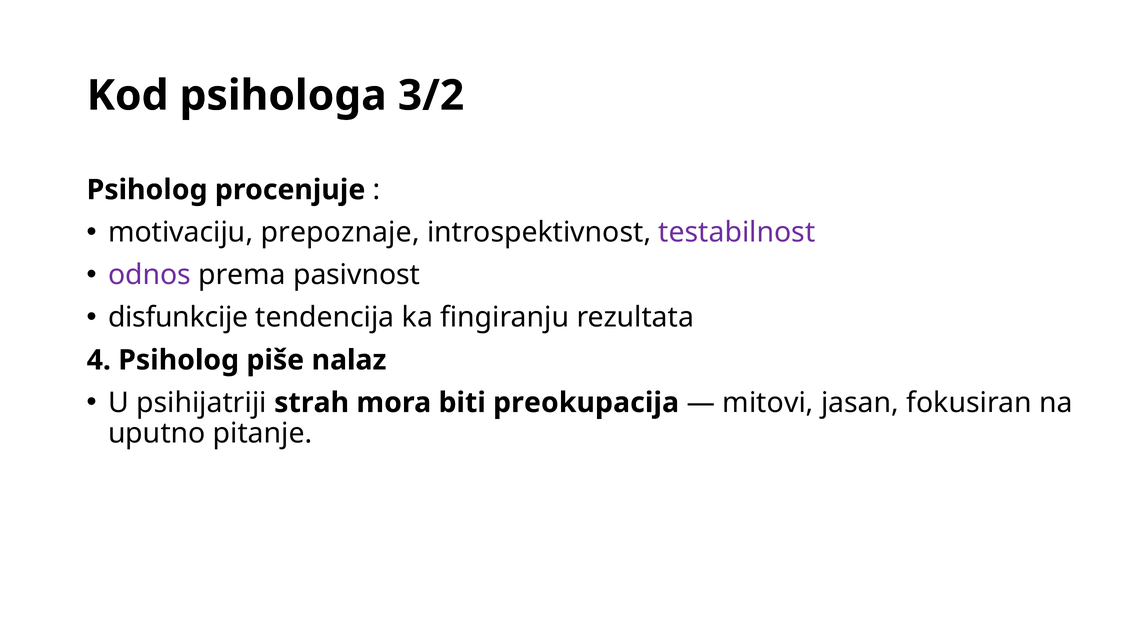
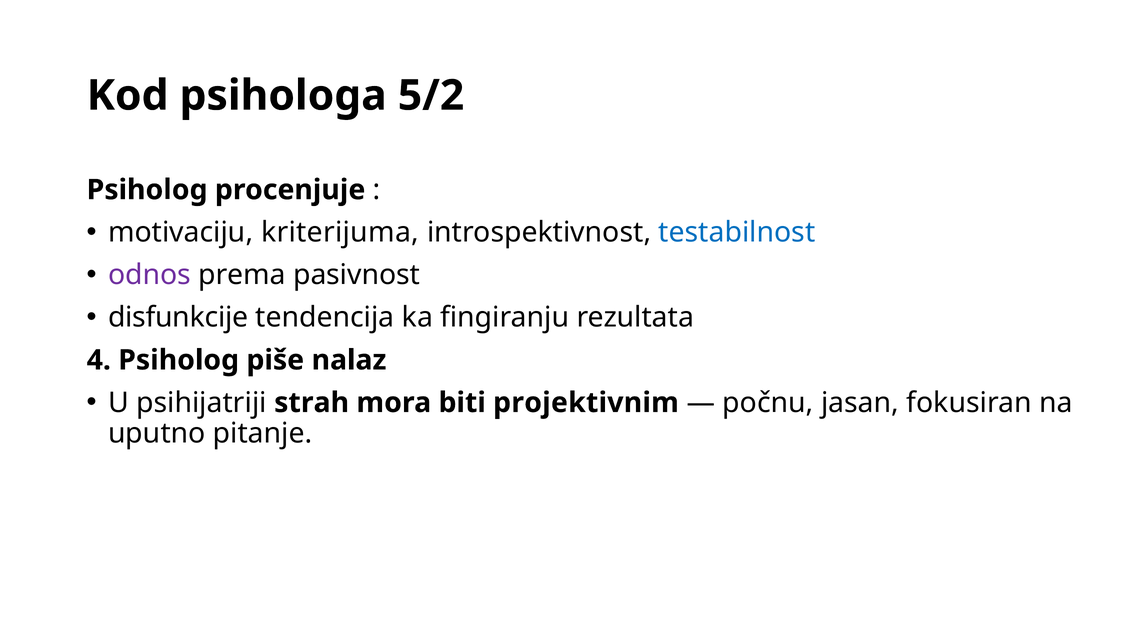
3/2: 3/2 -> 5/2 (431, 96)
prepoznaje: prepoznaje -> kriterijuma (340, 232)
testabilnost colour: purple -> blue (737, 232)
preokupacija: preokupacija -> projektivnim (586, 402)
mitovi: mitovi -> počnu (768, 402)
